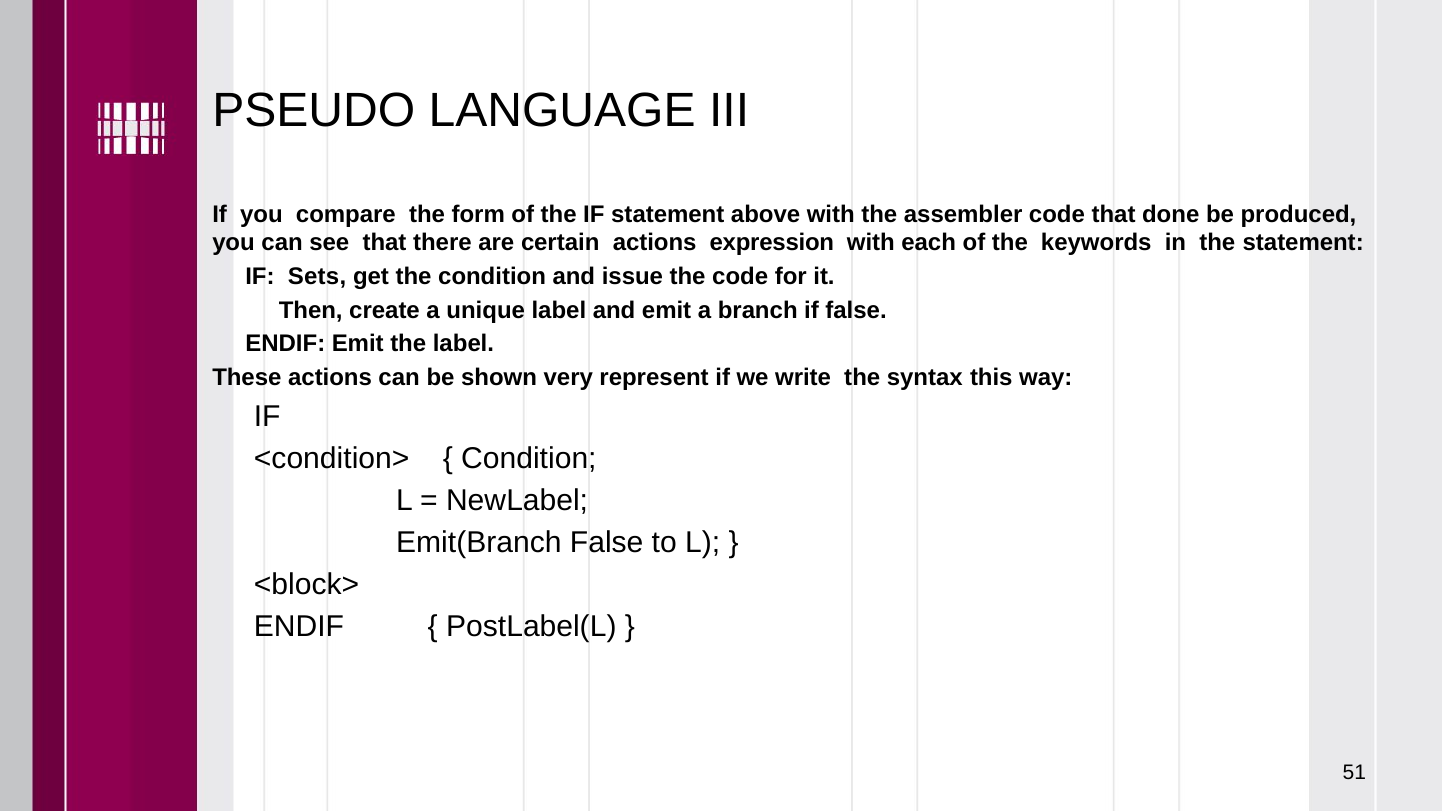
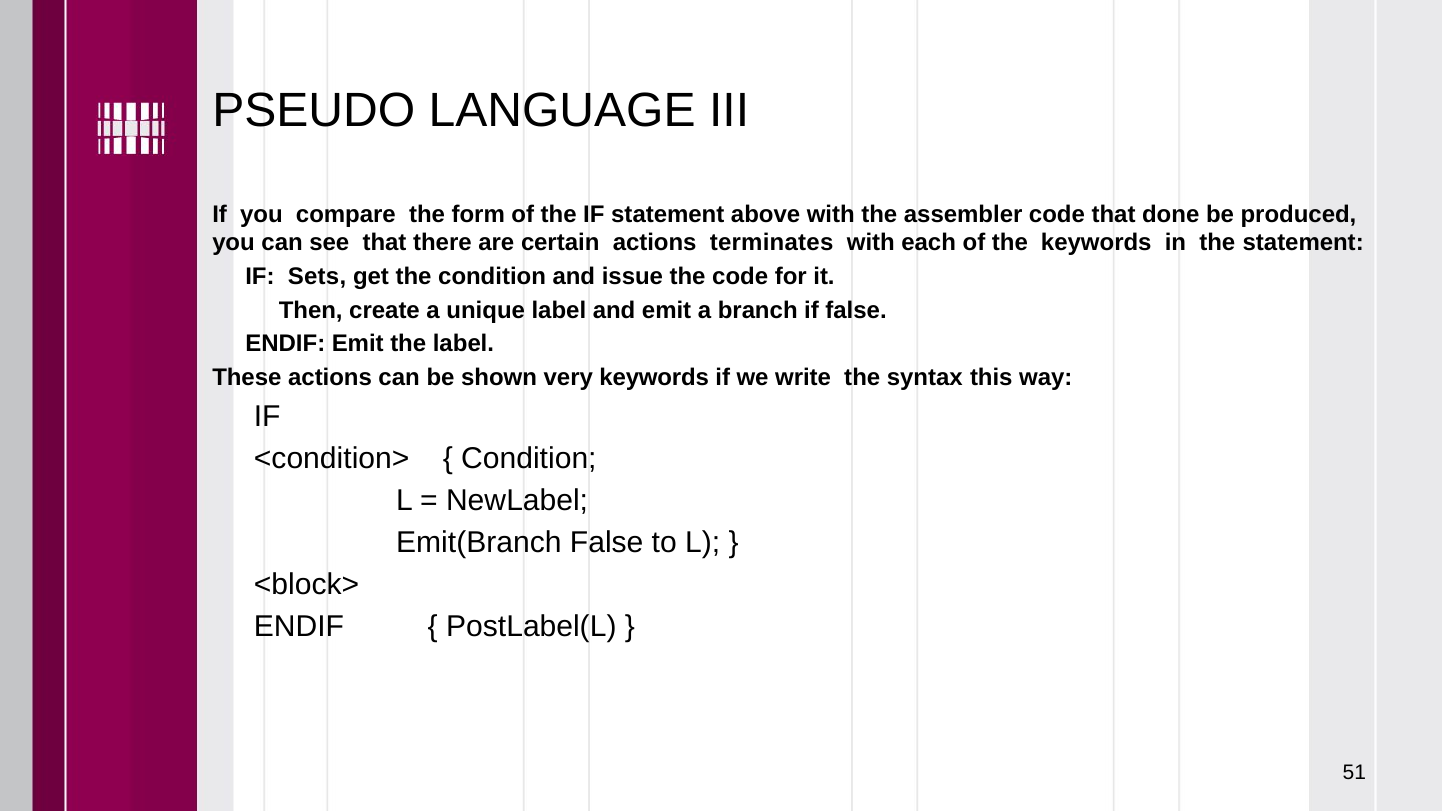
expression: expression -> terminates (772, 243)
very represent: represent -> keywords (654, 377)
